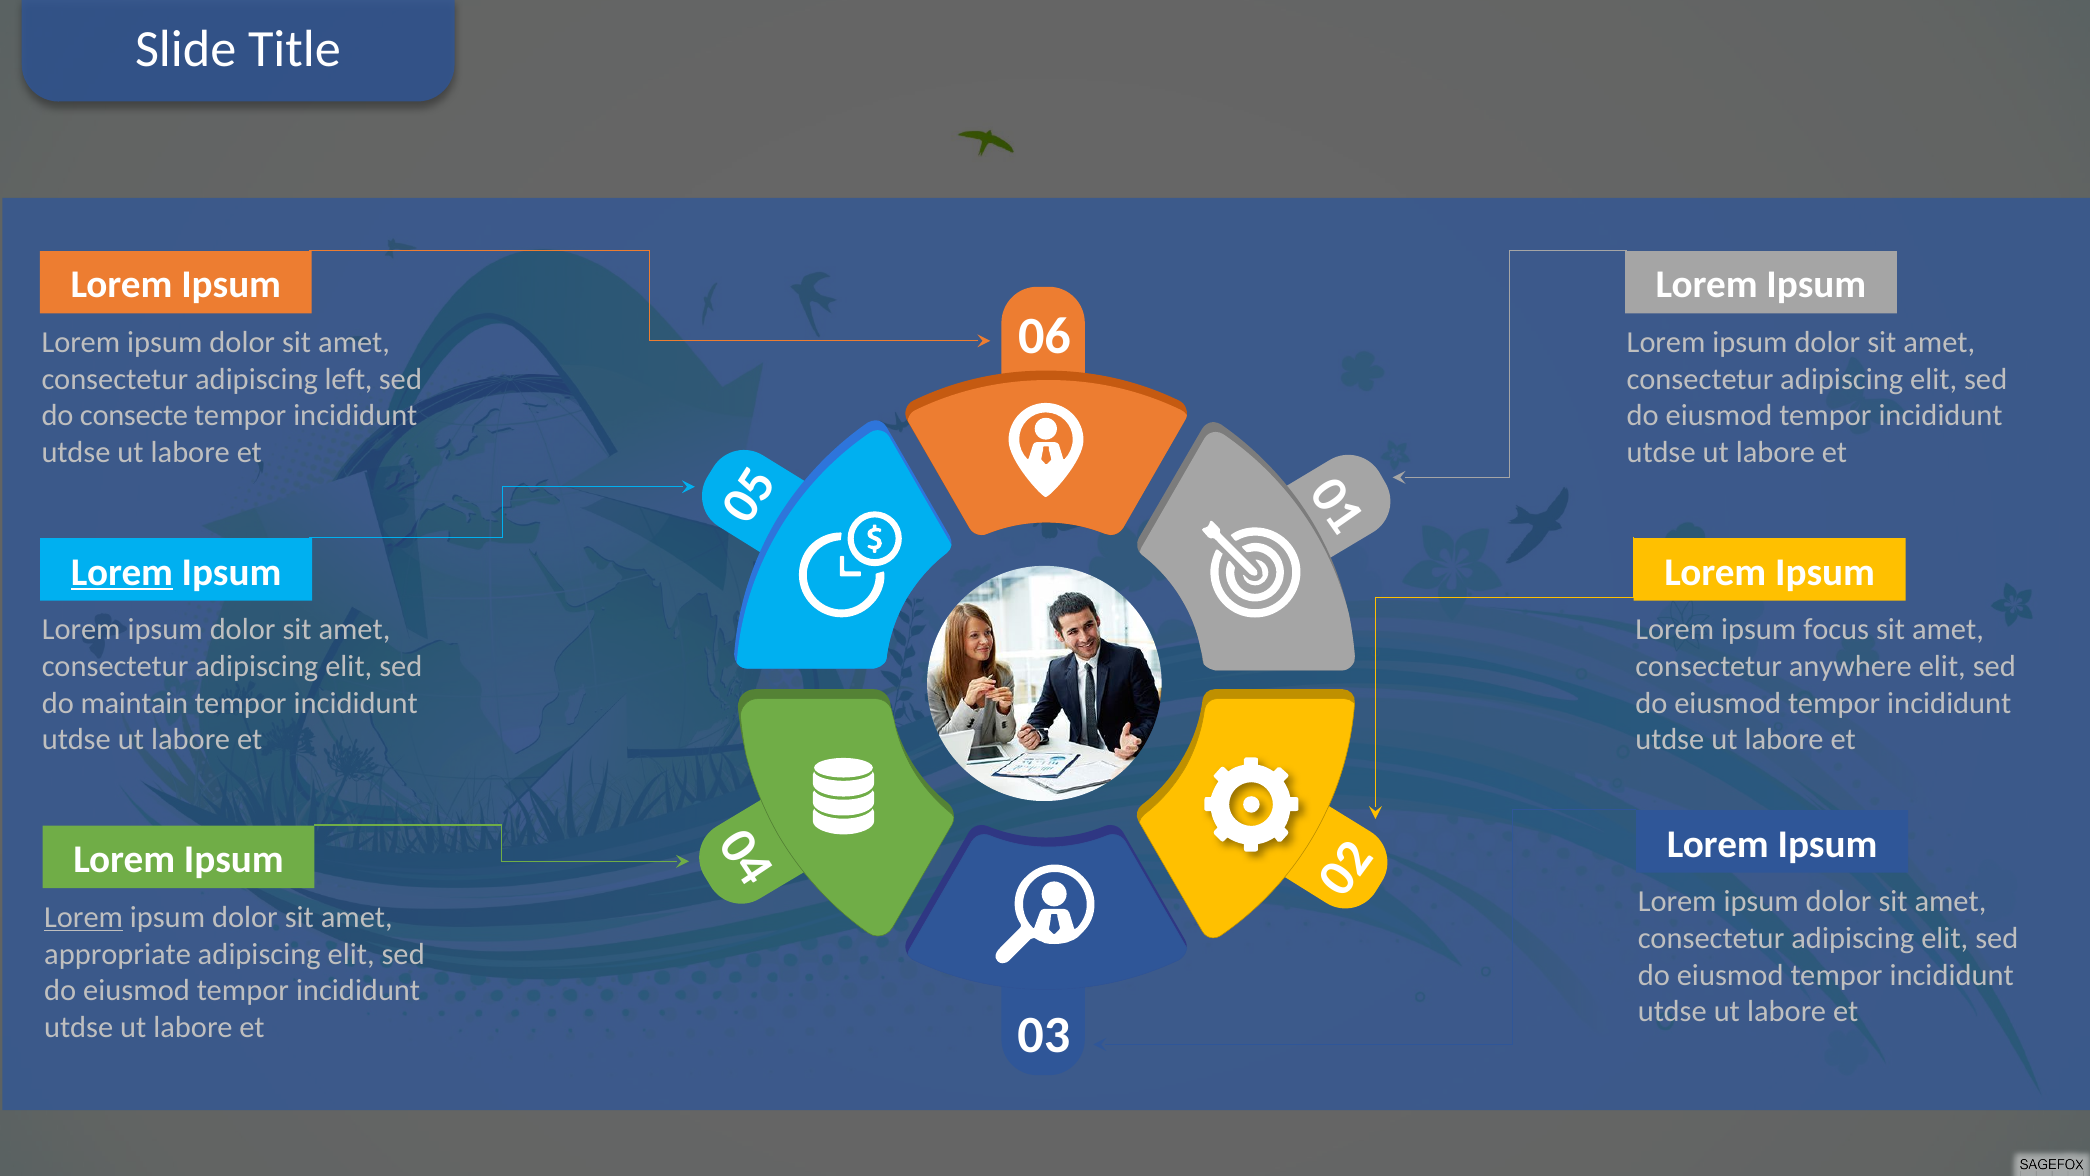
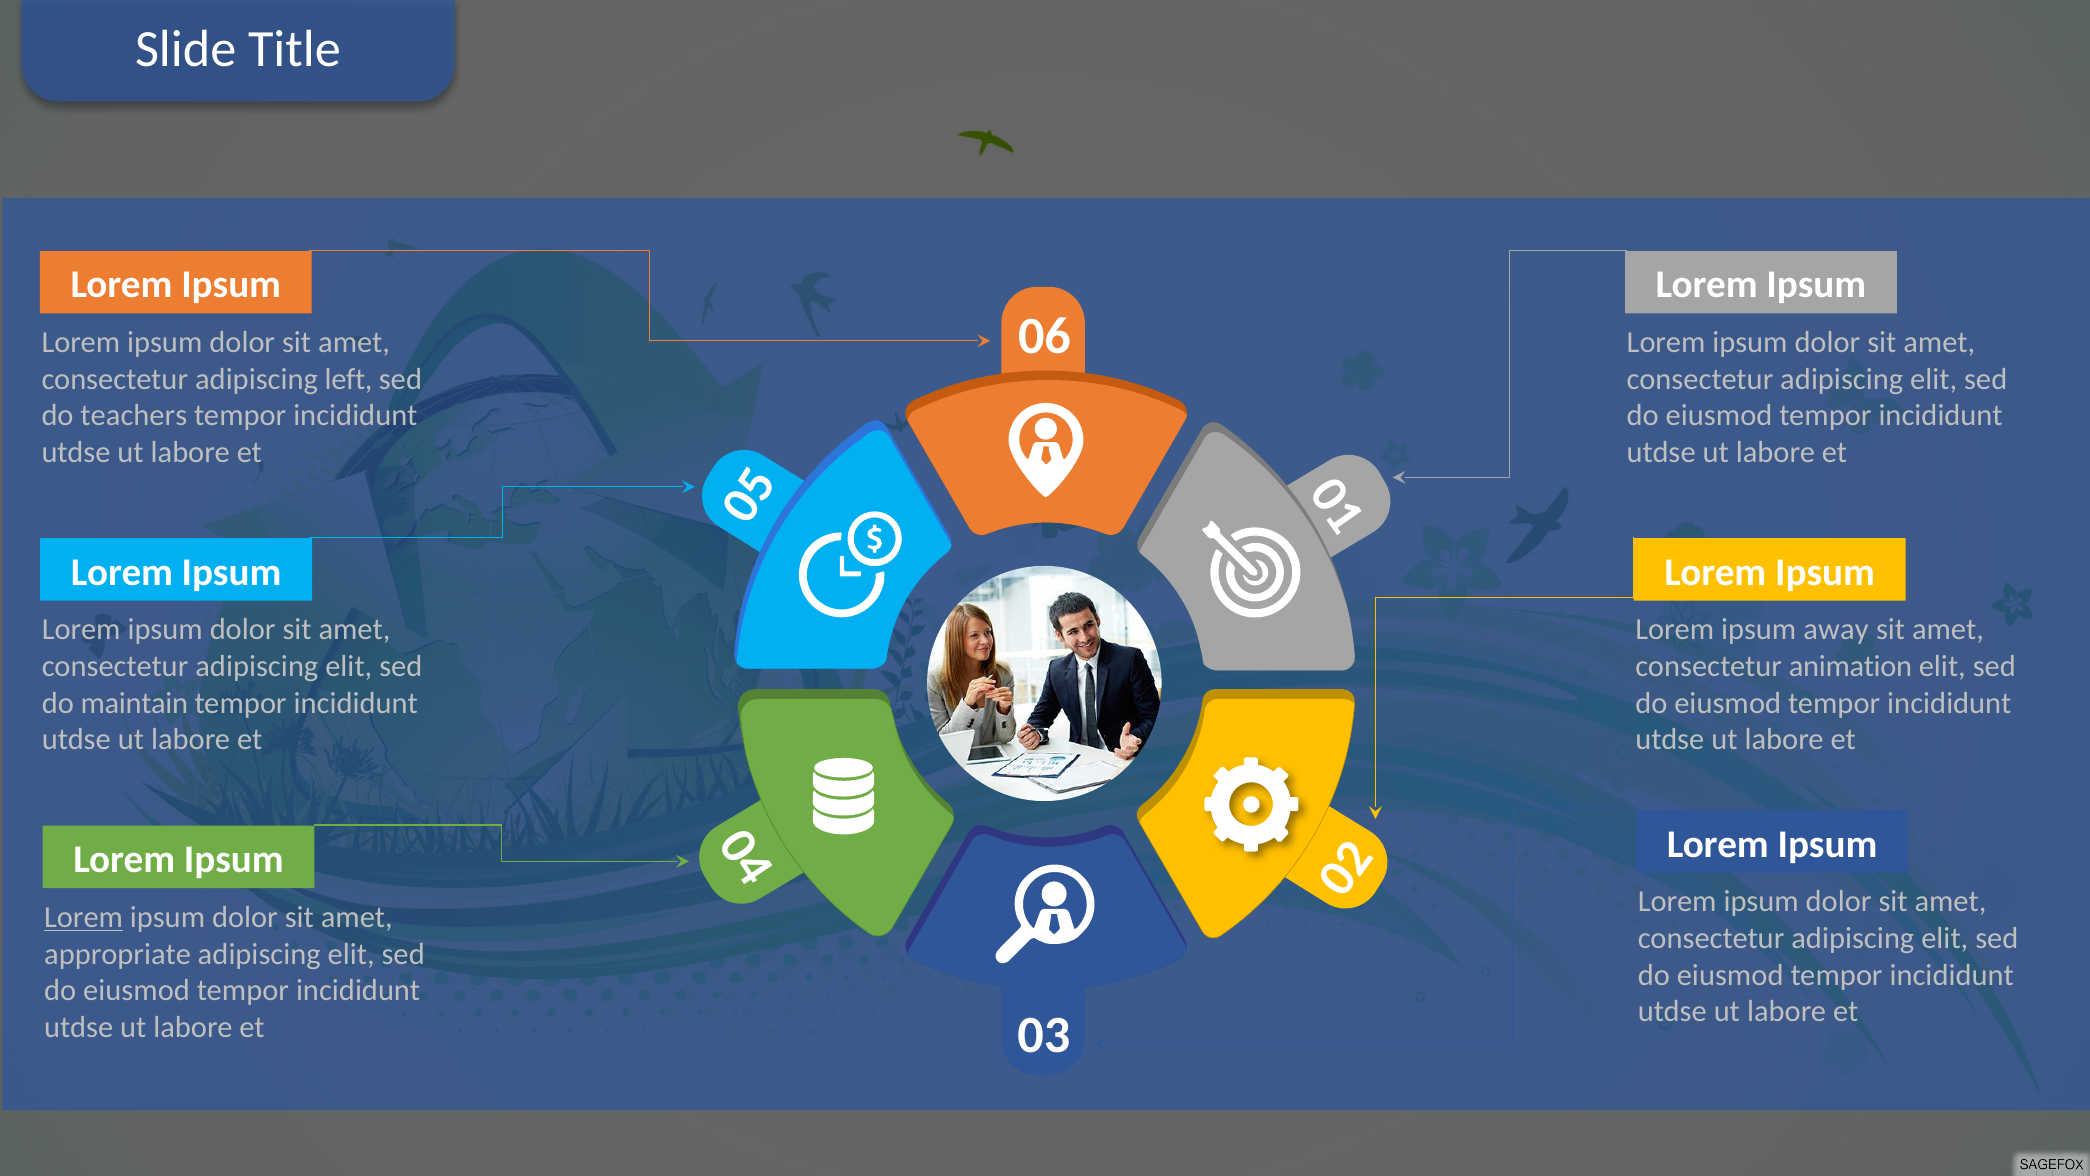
consecte: consecte -> teachers (134, 416)
Lorem underline: present -> none (122, 572)
focus: focus -> away (1836, 630)
anywhere: anywhere -> animation (1851, 666)
